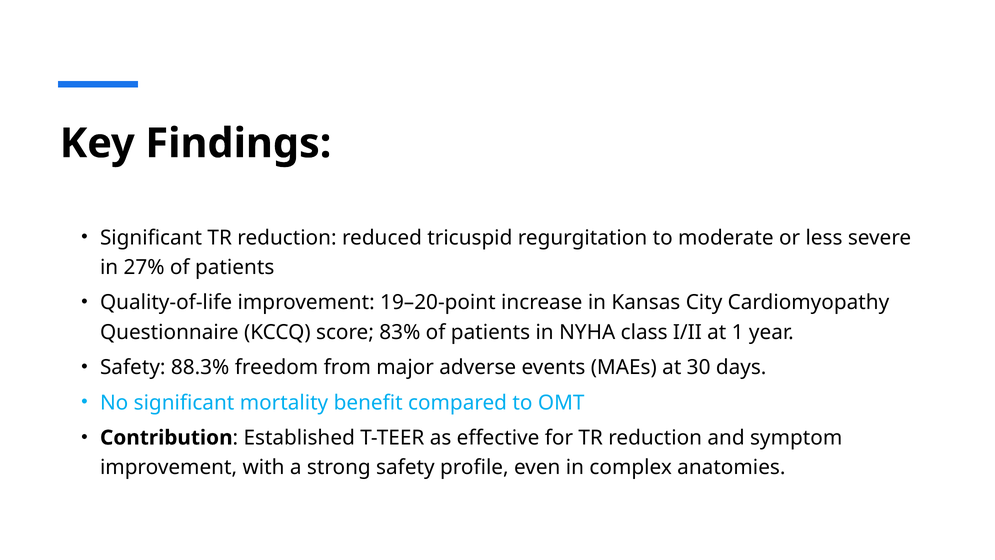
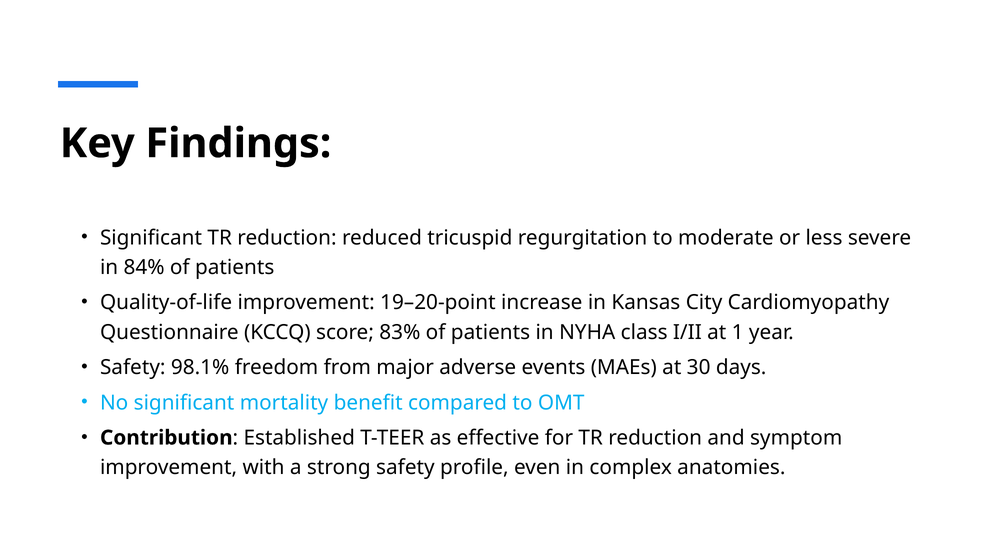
27%: 27% -> 84% (144, 267)
88.3%: 88.3% -> 98.1% (200, 367)
